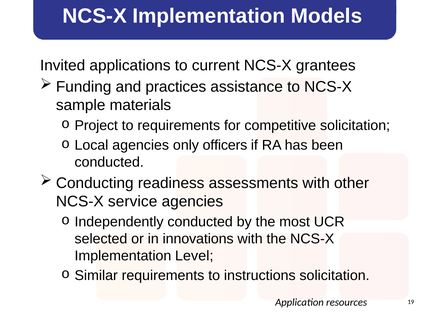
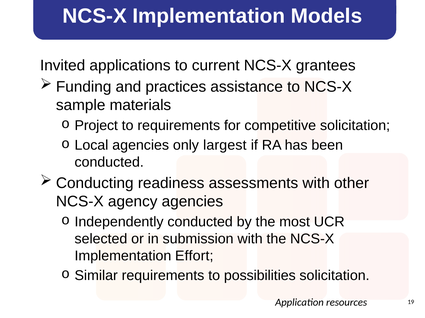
officers: officers -> largest (225, 146)
service: service -> agency (133, 202)
innovations: innovations -> submission (198, 239)
Level: Level -> Effort (194, 256)
instructions: instructions -> possibilities (260, 276)
